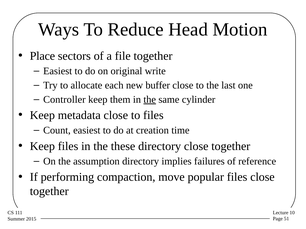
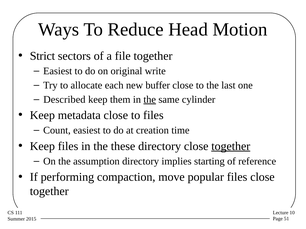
Place: Place -> Strict (42, 56)
Controller: Controller -> Described (64, 100)
together underline: none -> present (231, 146)
failures: failures -> starting (209, 162)
